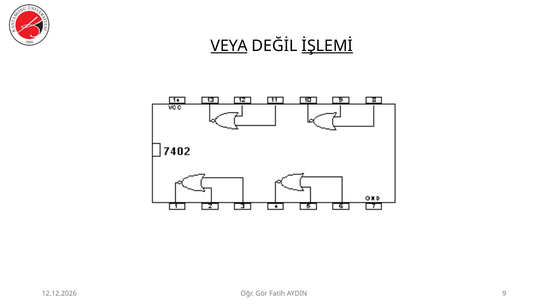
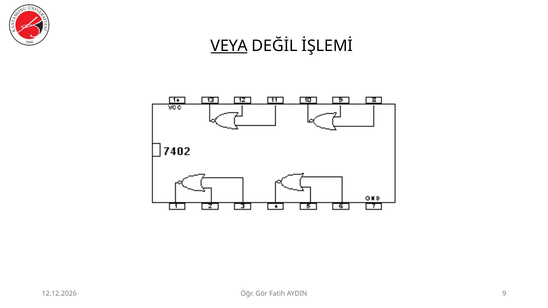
İŞLEMİ underline: present -> none (327, 46)
